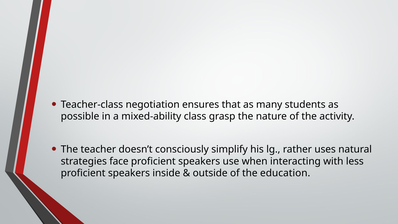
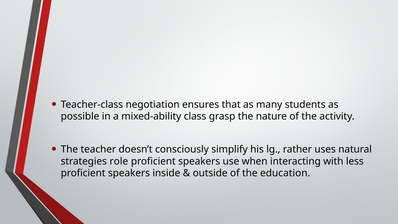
face: face -> role (119, 161)
